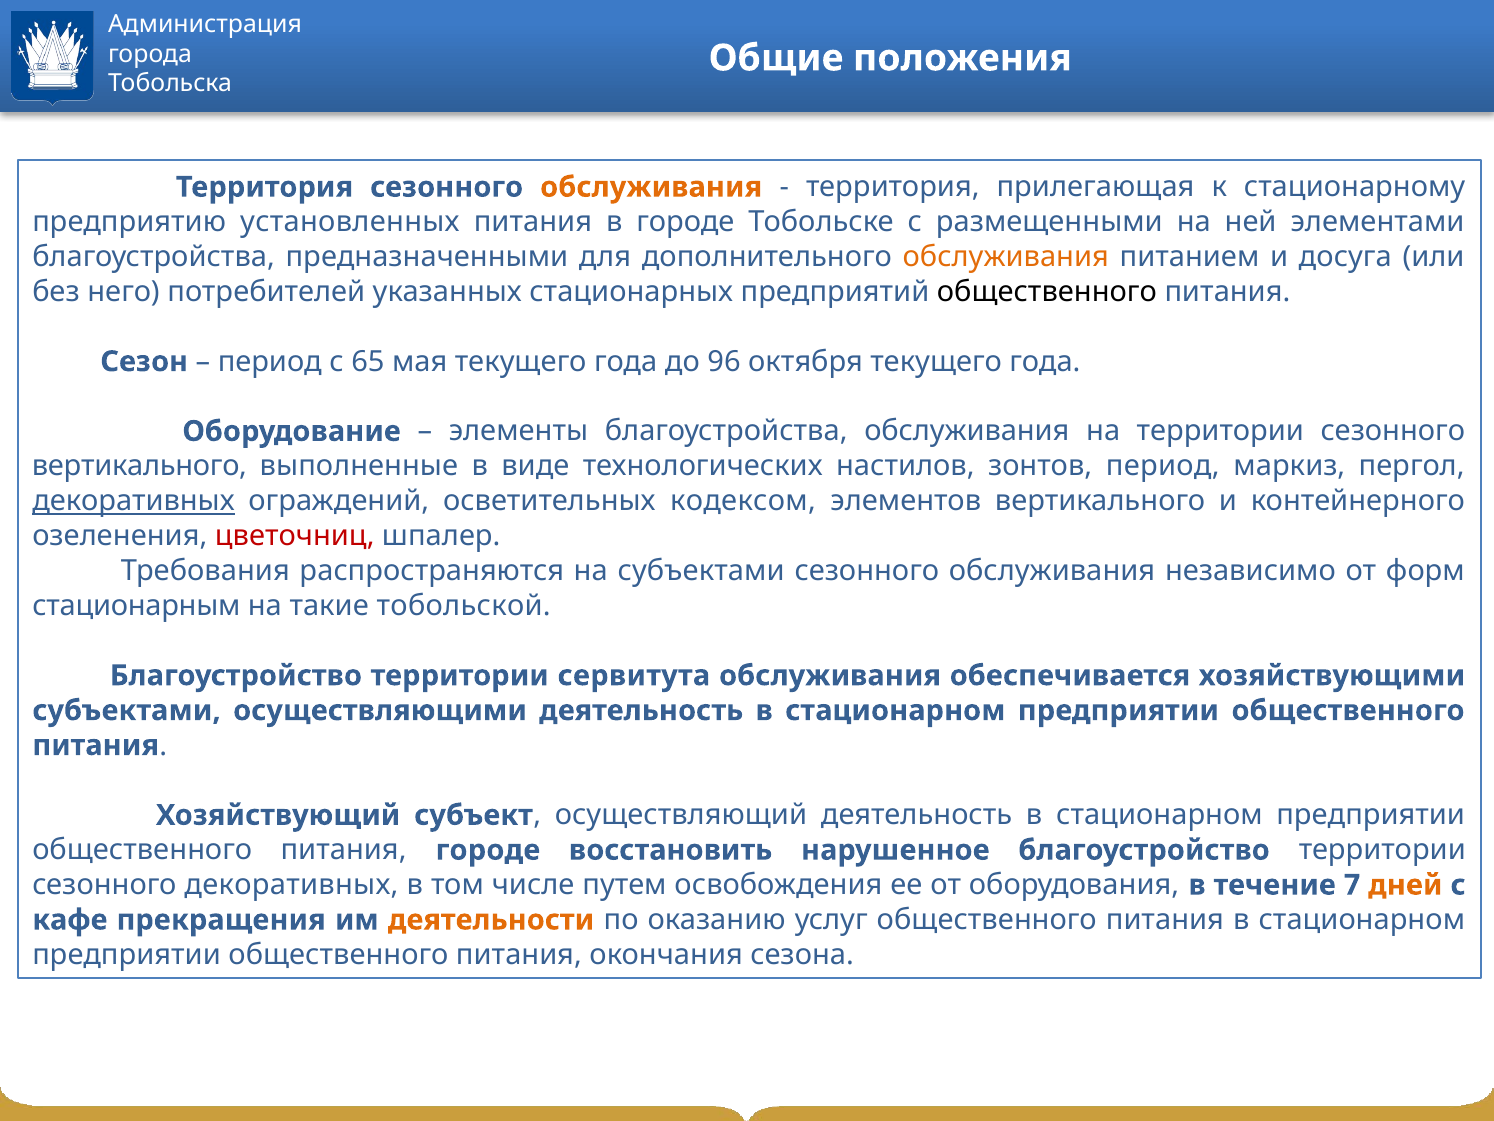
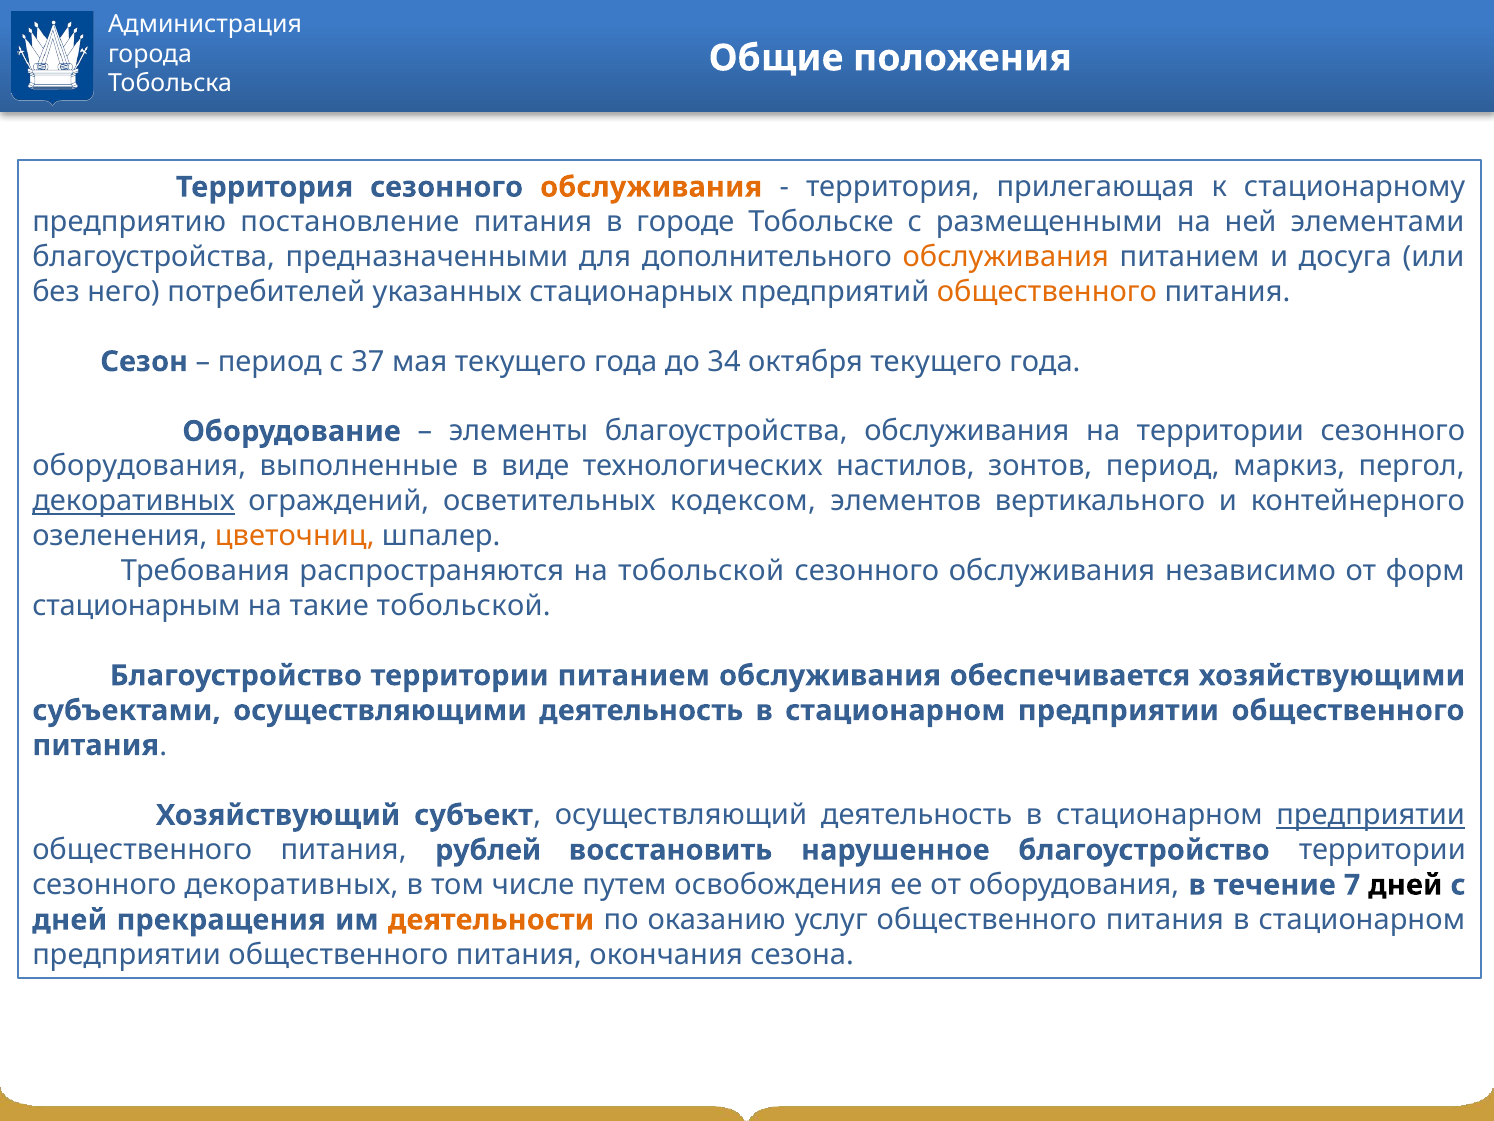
установленных: установленных -> постановление (350, 222)
общественного colour: black -> orange (1047, 292)
65: 65 -> 37 (368, 361)
96: 96 -> 34 (724, 361)
вертикального: вертикального -> оборудования (139, 466)
цветочниц colour: red -> orange (295, 536)
на субъектами: субъектами -> тобольской (701, 571)
территории сервитута: сервитута -> питанием (634, 675)
предприятии underline: none -> present (1371, 815)
питания городе: городе -> рублей (488, 850)
дней colour: orange -> black (1405, 885)
кафе: кафе -> дней (70, 920)
